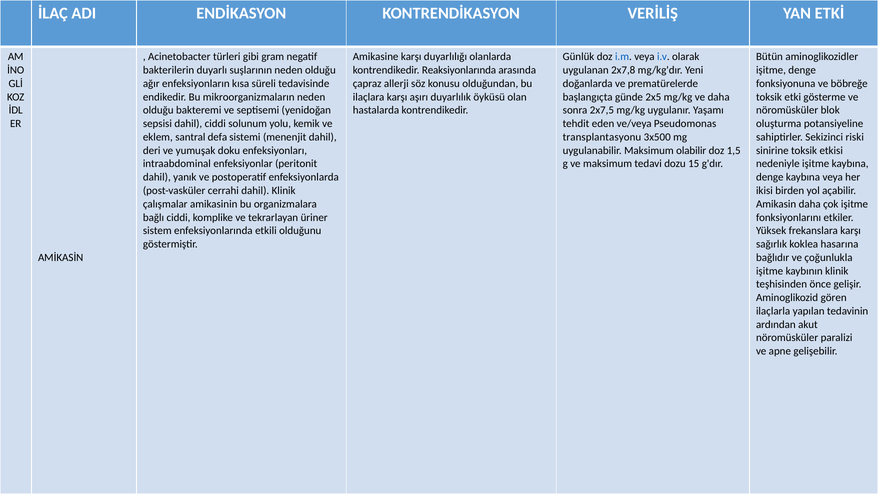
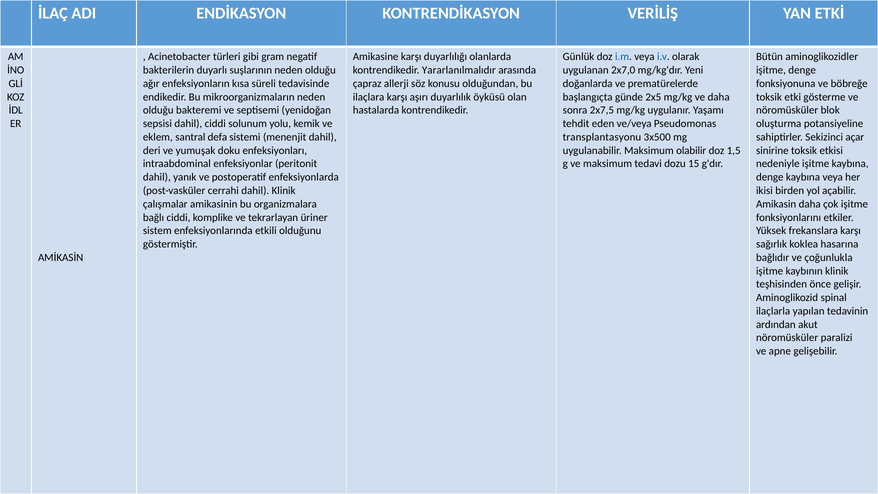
Reaksiyonlarında: Reaksiyonlarında -> Yararlanılmalıdır (459, 70)
2x7,8: 2x7,8 -> 2x7,0 (623, 70)
riski: riski -> açar (855, 137)
gören: gören -> spinal (834, 298)
